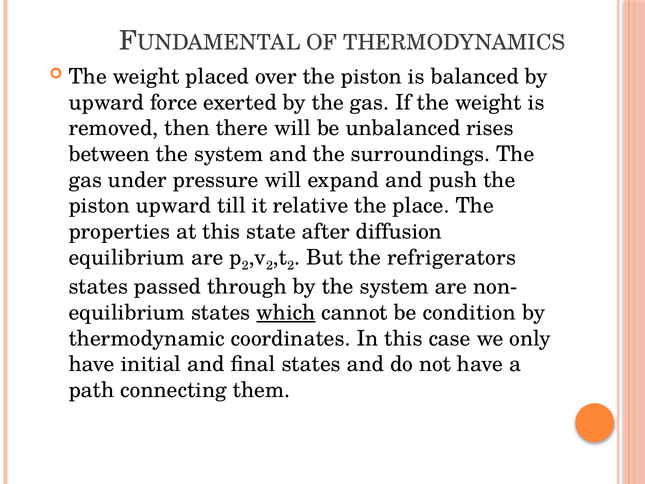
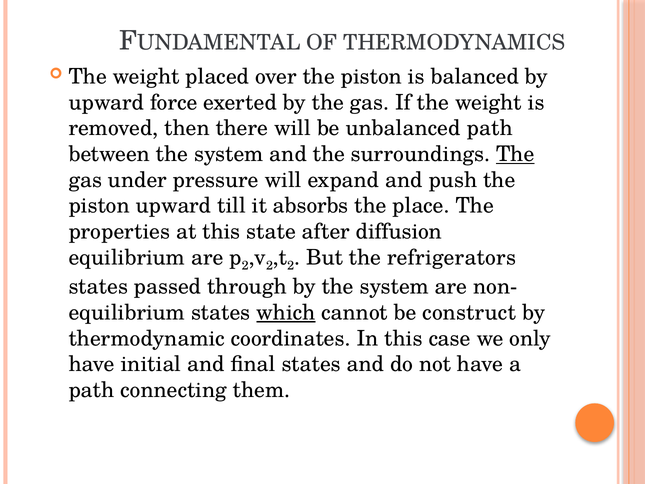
unbalanced rises: rises -> path (490, 128)
The underline: none -> present (515, 154)
relative: relative -> absorbs (311, 206)
condition: condition -> construct (469, 312)
